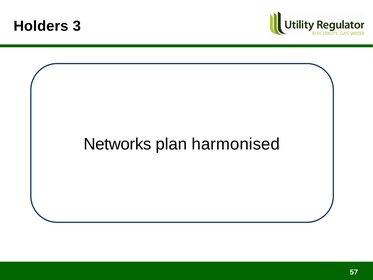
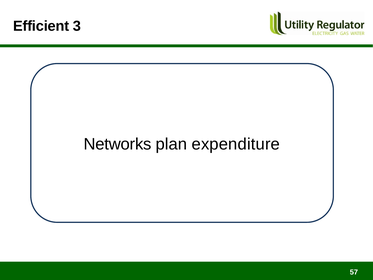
Holders: Holders -> Efficient (41, 26)
harmonised: harmonised -> expenditure (236, 144)
